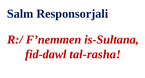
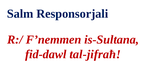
tal-rasha: tal-rasha -> tal-jifraħ (95, 54)
